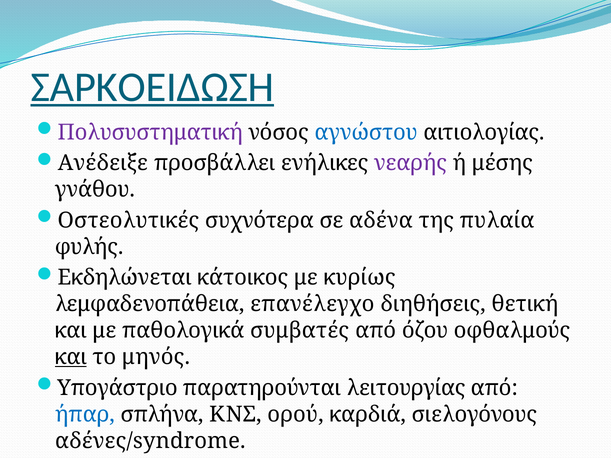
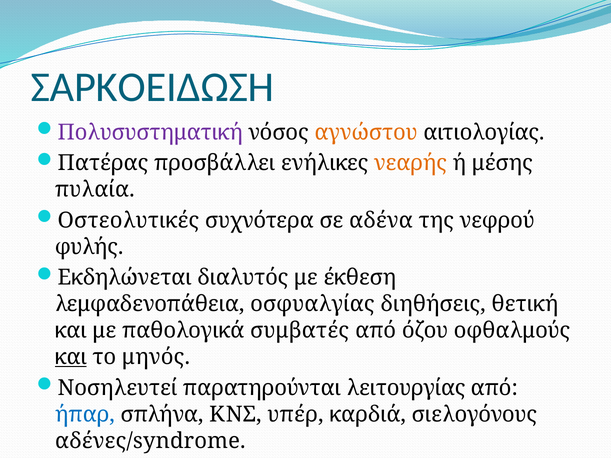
ΣΑΡΚΟΕΙΔΩΣΗ underline: present -> none (152, 87)
αγνώστου colour: blue -> orange (366, 132)
Ανέδειξε: Ανέδειξε -> Πατέρας (103, 163)
νεαρής colour: purple -> orange (410, 163)
γνάθου: γνάθου -> πυλαία (95, 190)
πυλαία: πυλαία -> νεφρού (497, 221)
κάτοικος: κάτοικος -> διαλυτός (243, 278)
κυρίως: κυρίως -> έκθεση (360, 278)
επανέλεγχο: επανέλεγχο -> οσφυαλγίας (312, 304)
Υπογάστριο: Υπογάστριο -> Νοσηλευτεί (117, 388)
ορού: ορού -> υπέρ (295, 415)
